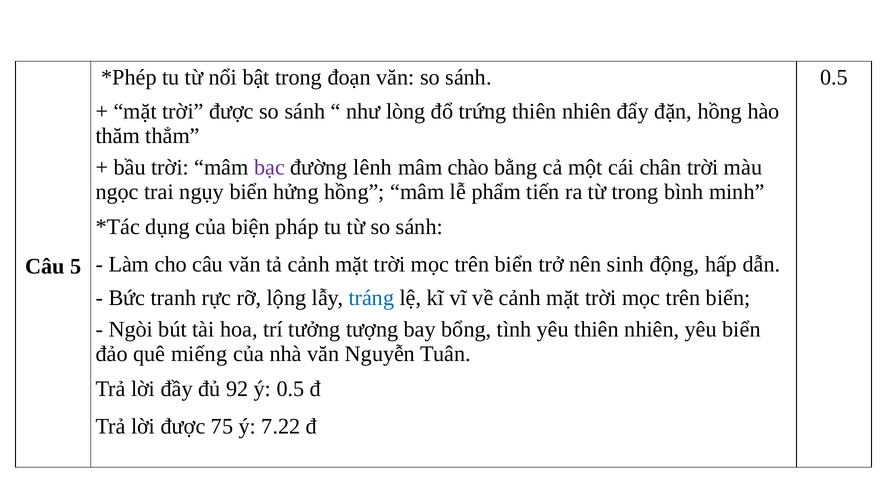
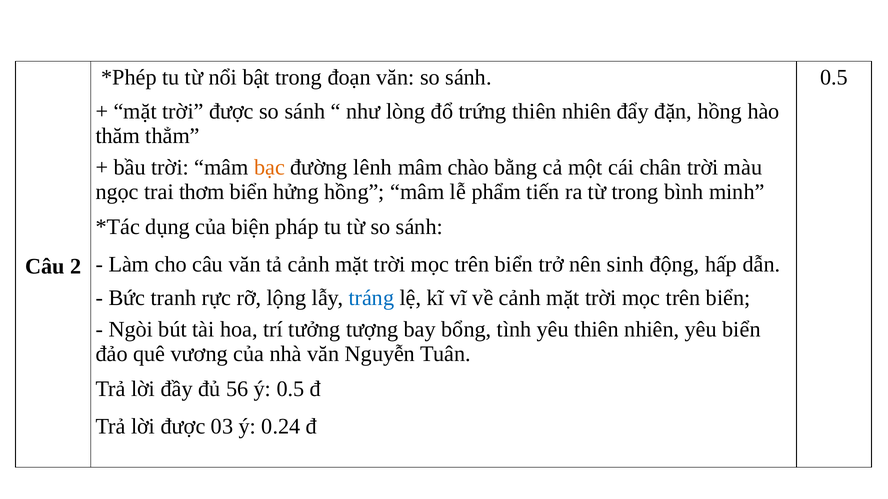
bạc colour: purple -> orange (270, 167)
ngụy: ngụy -> thơm (202, 192)
5: 5 -> 2 (76, 267)
miếng: miếng -> vương (199, 354)
92: 92 -> 56 (237, 390)
75: 75 -> 03 (222, 427)
7.22: 7.22 -> 0.24 (281, 427)
